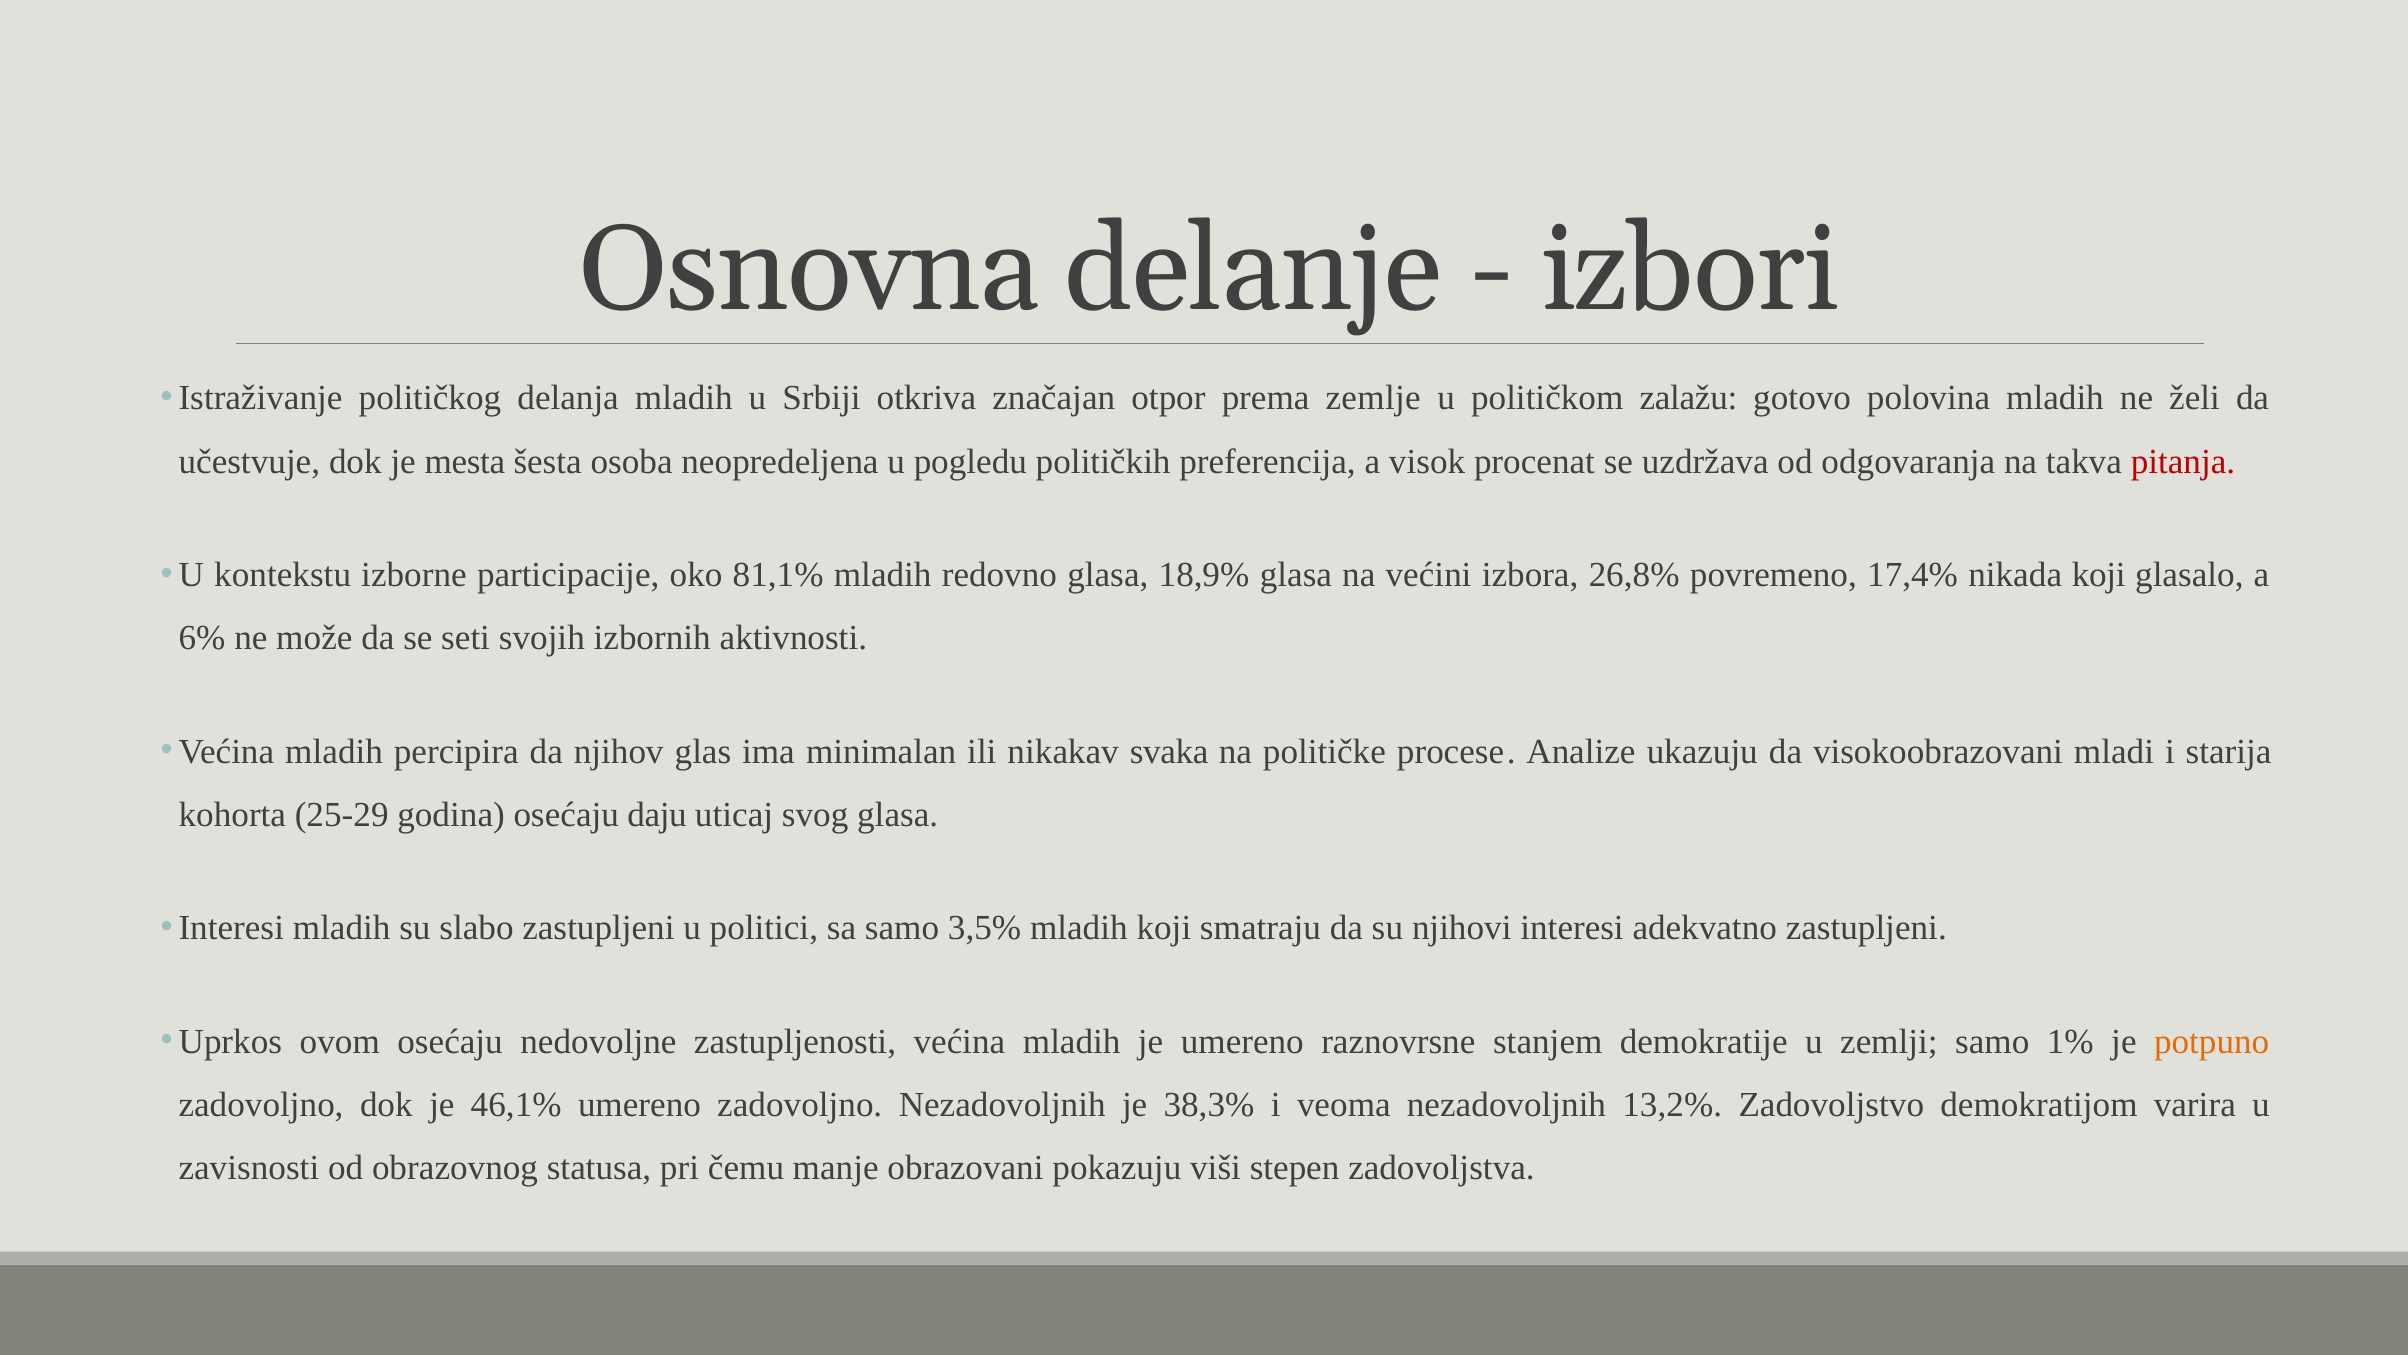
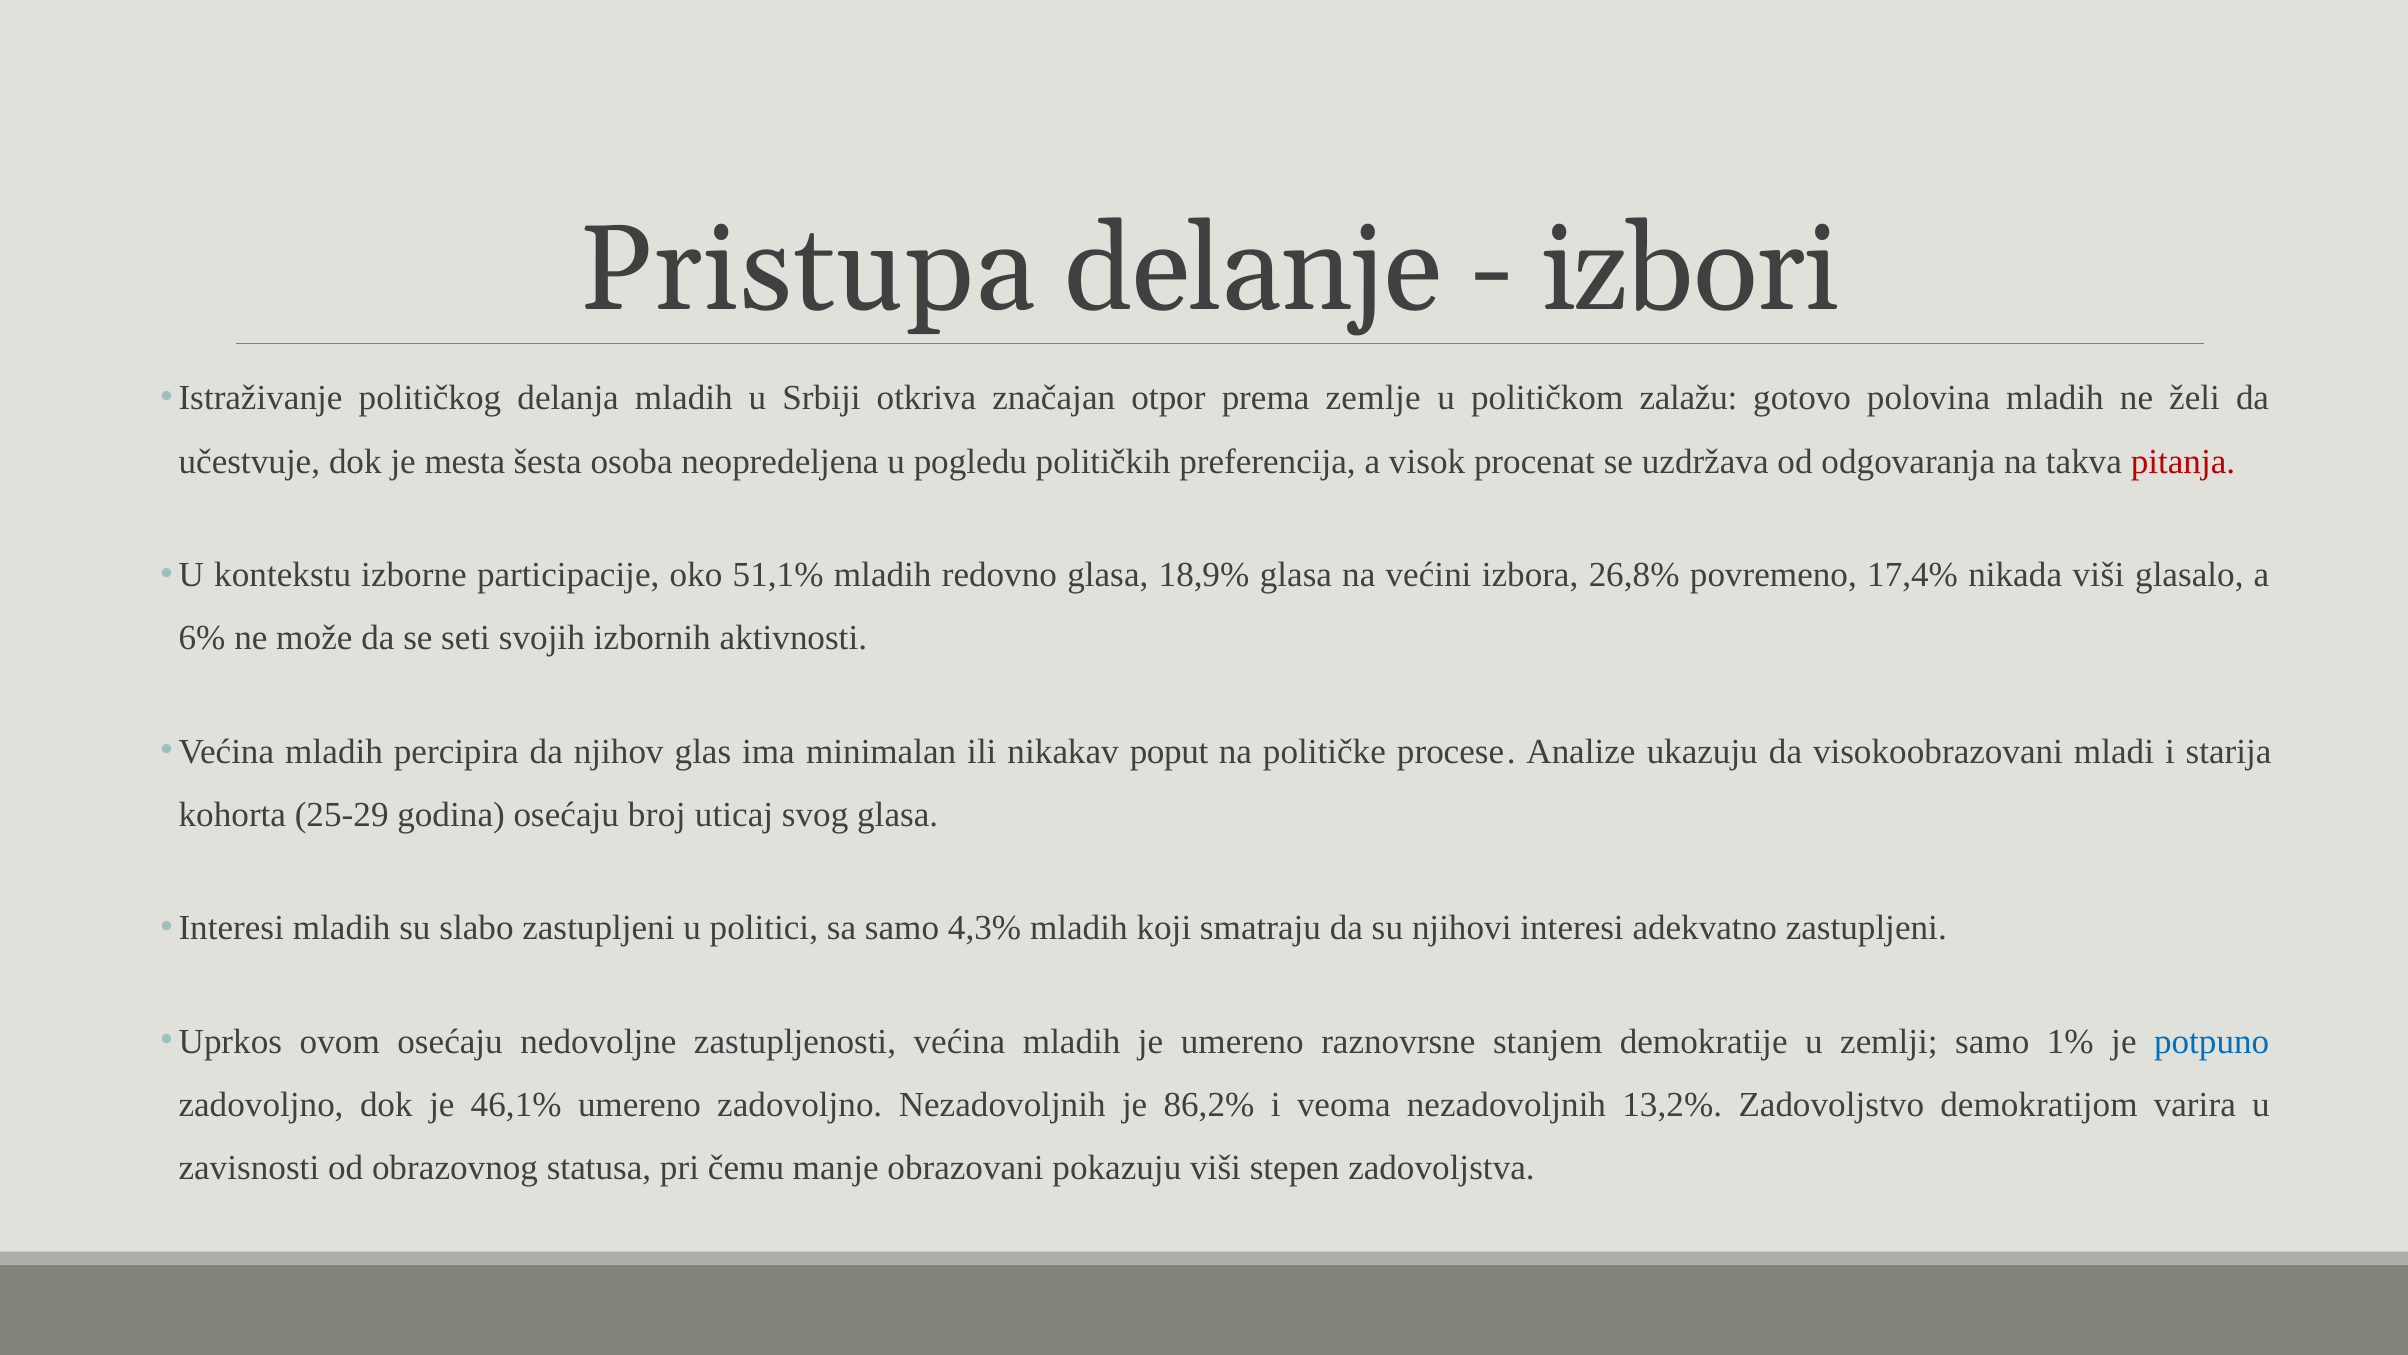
Osnovna: Osnovna -> Pristupa (808, 270)
81,1%: 81,1% -> 51,1% (778, 575)
nikada koji: koji -> viši (2098, 575)
svaka: svaka -> poput (1169, 751)
daju: daju -> broj (657, 814)
3,5%: 3,5% -> 4,3% (985, 928)
potpuno colour: orange -> blue (2212, 1041)
38,3%: 38,3% -> 86,2% (1209, 1104)
